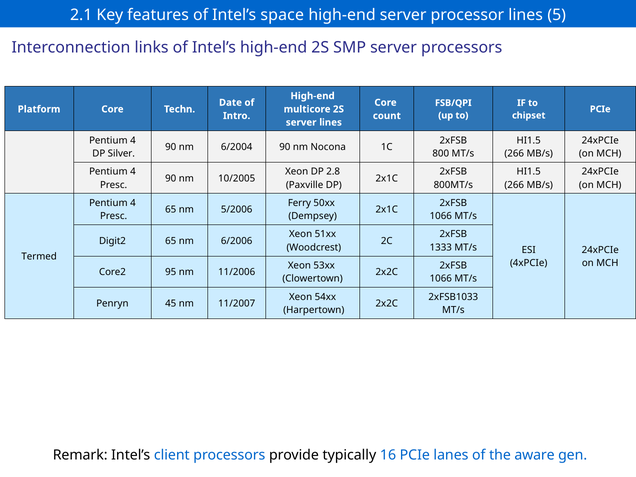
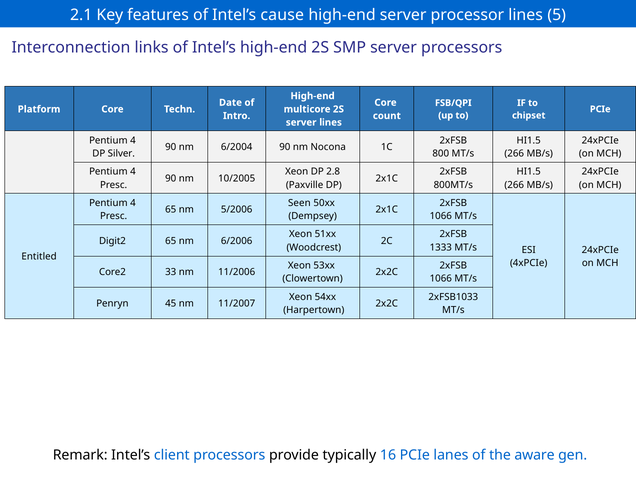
space: space -> cause (282, 15)
Ferry: Ferry -> Seen (299, 203)
Termed: Termed -> Entitled (39, 257)
95: 95 -> 33 (171, 272)
